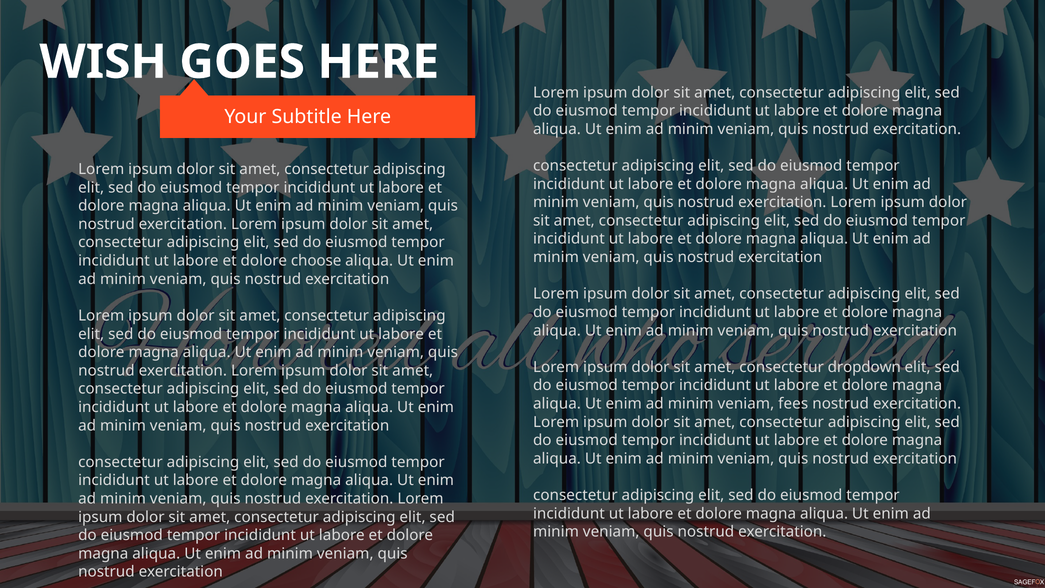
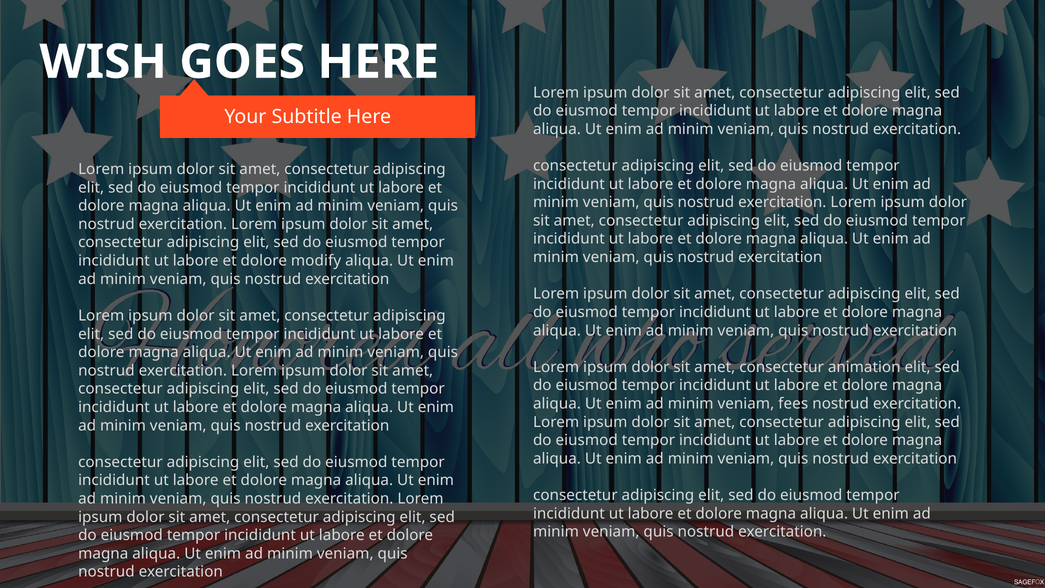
choose: choose -> modify (316, 261)
dropdown: dropdown -> animation (864, 367)
